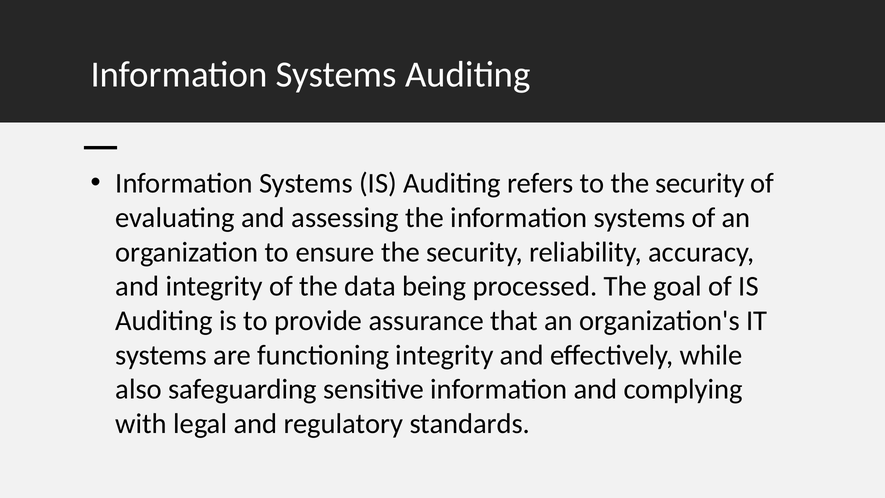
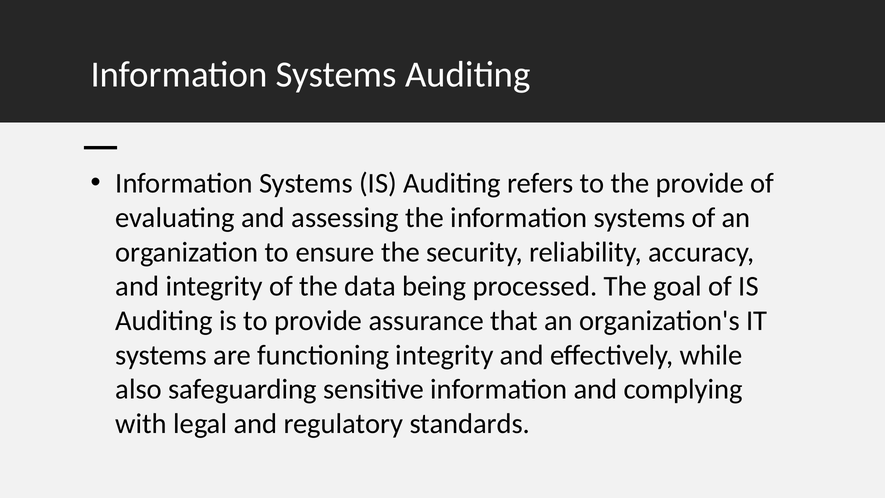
to the security: security -> provide (700, 183)
